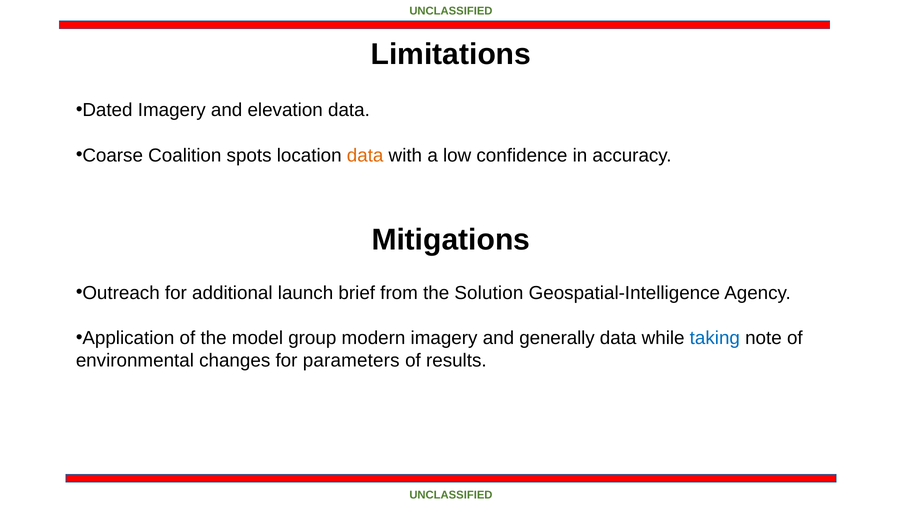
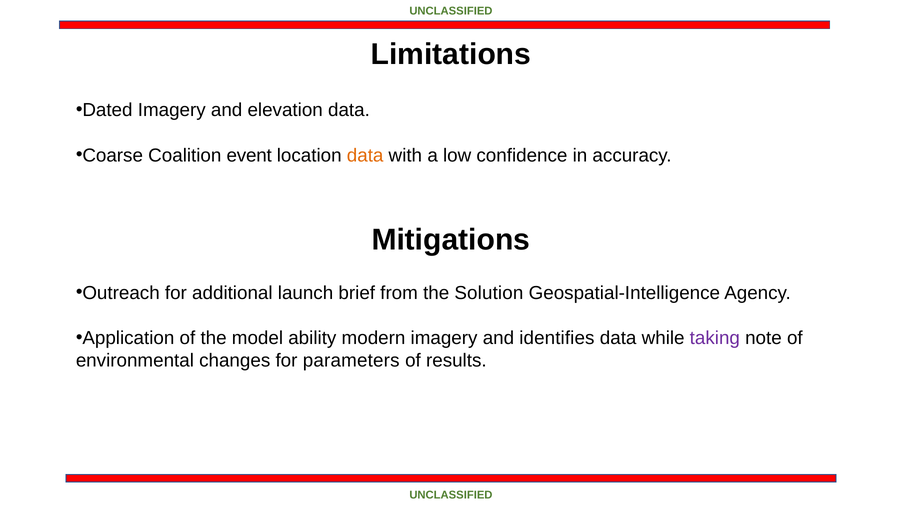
spots: spots -> event (249, 155)
group: group -> ability (312, 338)
generally: generally -> identifies (557, 338)
taking colour: blue -> purple (715, 338)
